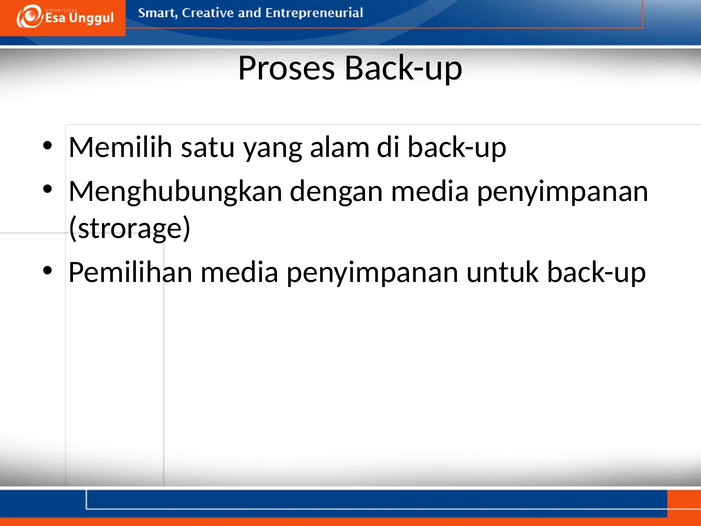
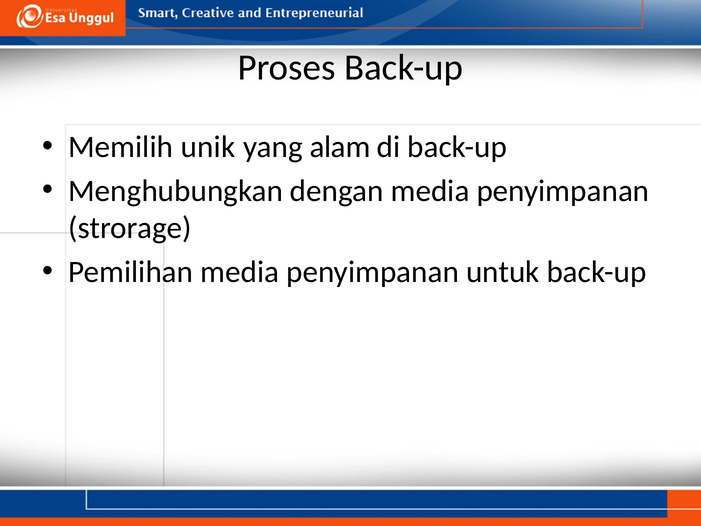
satu: satu -> unik (208, 147)
